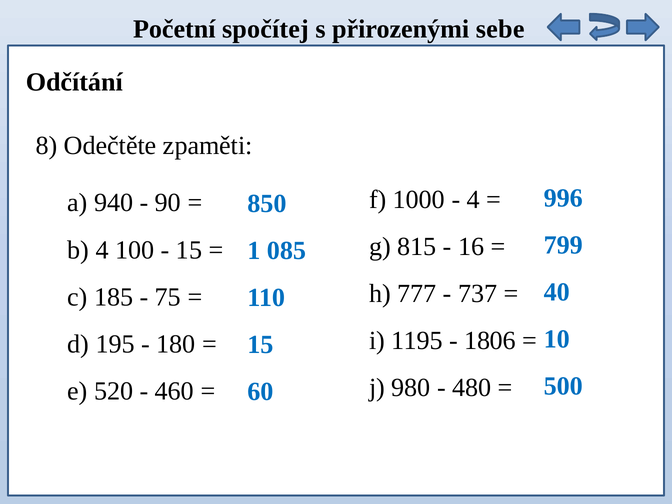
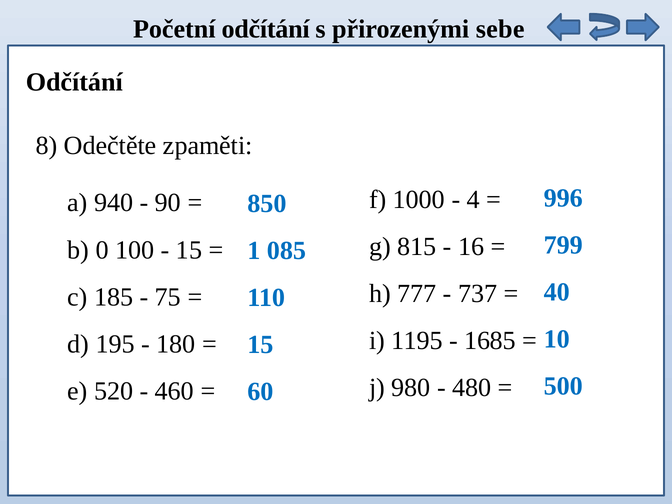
Početní spočítej: spočítej -> odčítání (266, 29)
b 4: 4 -> 0 (102, 250)
1806: 1806 -> 1685 (490, 341)
